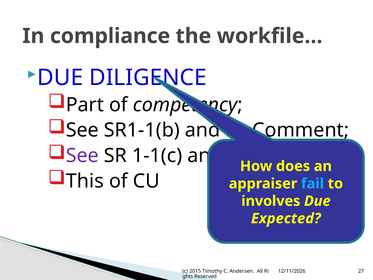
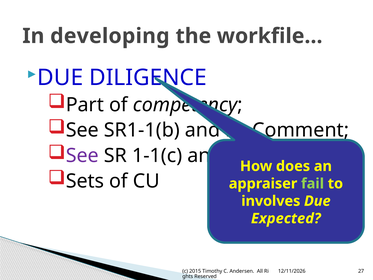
compliance: compliance -> developing (110, 36)
This: This -> Sets (85, 181)
fail colour: light blue -> light green (313, 183)
